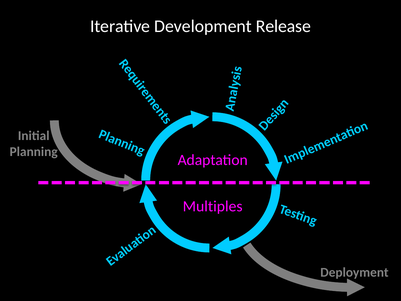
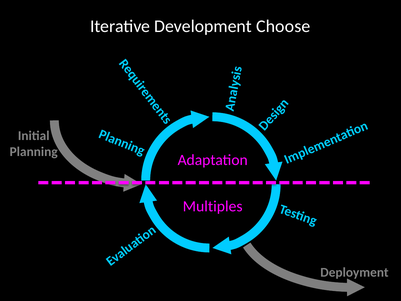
Release: Release -> Choose (283, 26)
